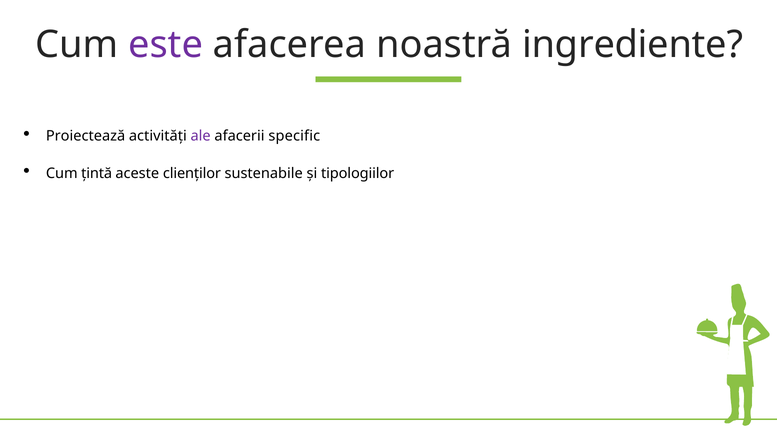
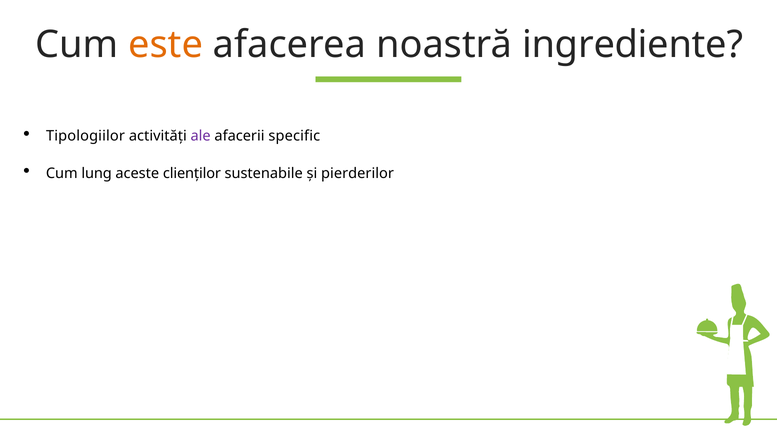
este colour: purple -> orange (166, 45)
Proiectează: Proiectează -> Tipologiilor (85, 136)
țintă: țintă -> lung (97, 174)
tipologiilor: tipologiilor -> pierderilor (358, 174)
